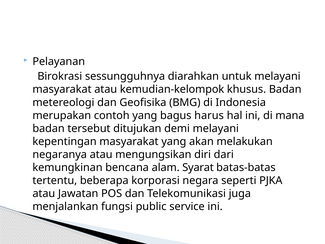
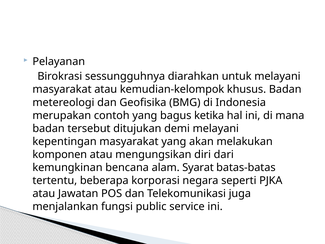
harus: harus -> ketika (209, 115)
negaranya: negaranya -> komponen (60, 154)
